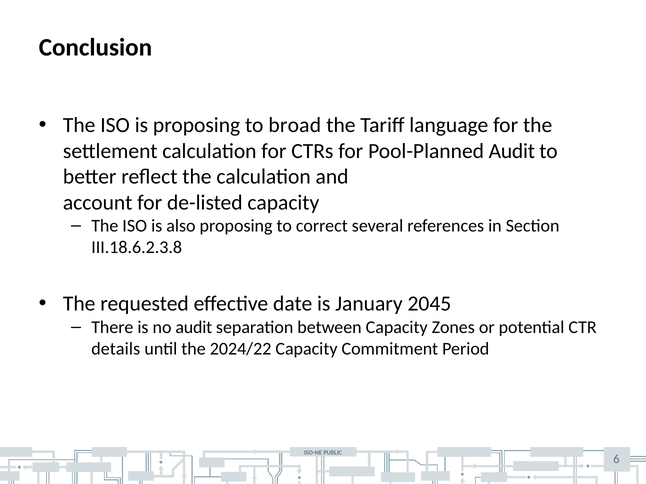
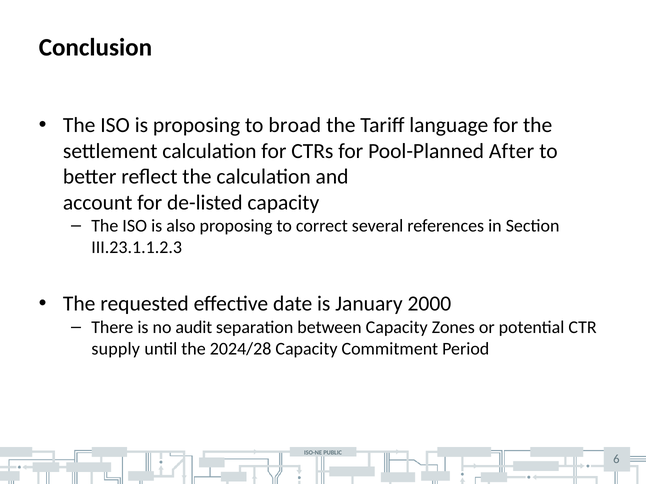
Pool-Planned Audit: Audit -> After (512, 151)
III.18.6.2.3.8: III.18.6.2.3.8 -> III.23.1.1.2.3 (137, 248)
2045: 2045 -> 2000 (429, 304)
details: details -> supply (116, 349)
2024/22: 2024/22 -> 2024/28 (241, 349)
